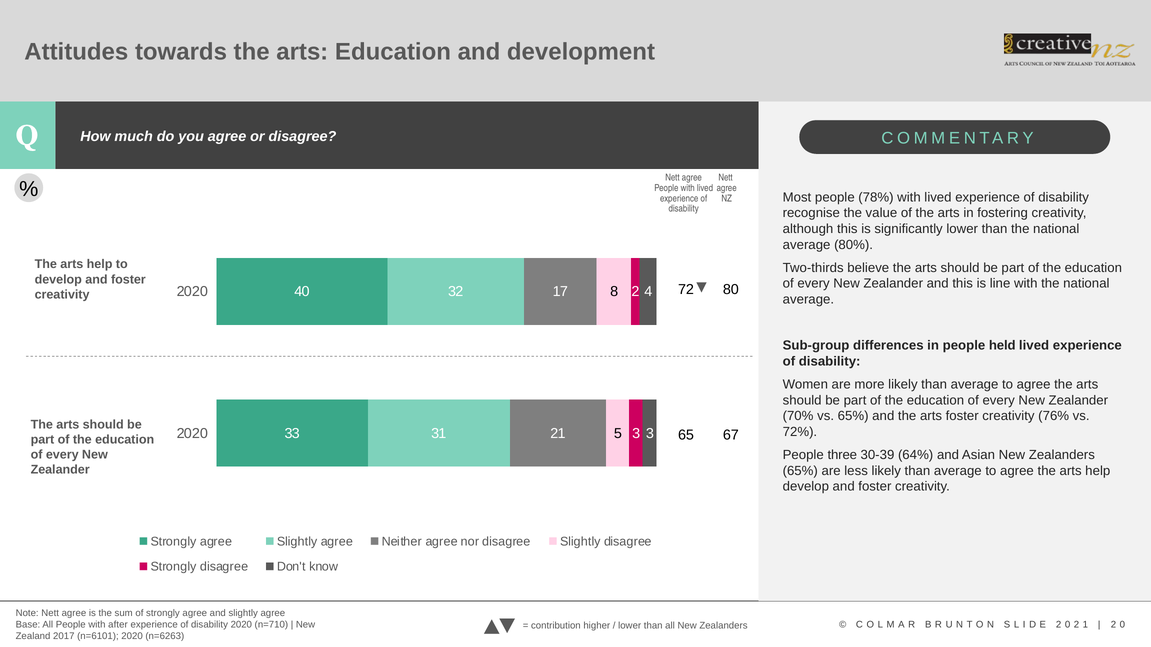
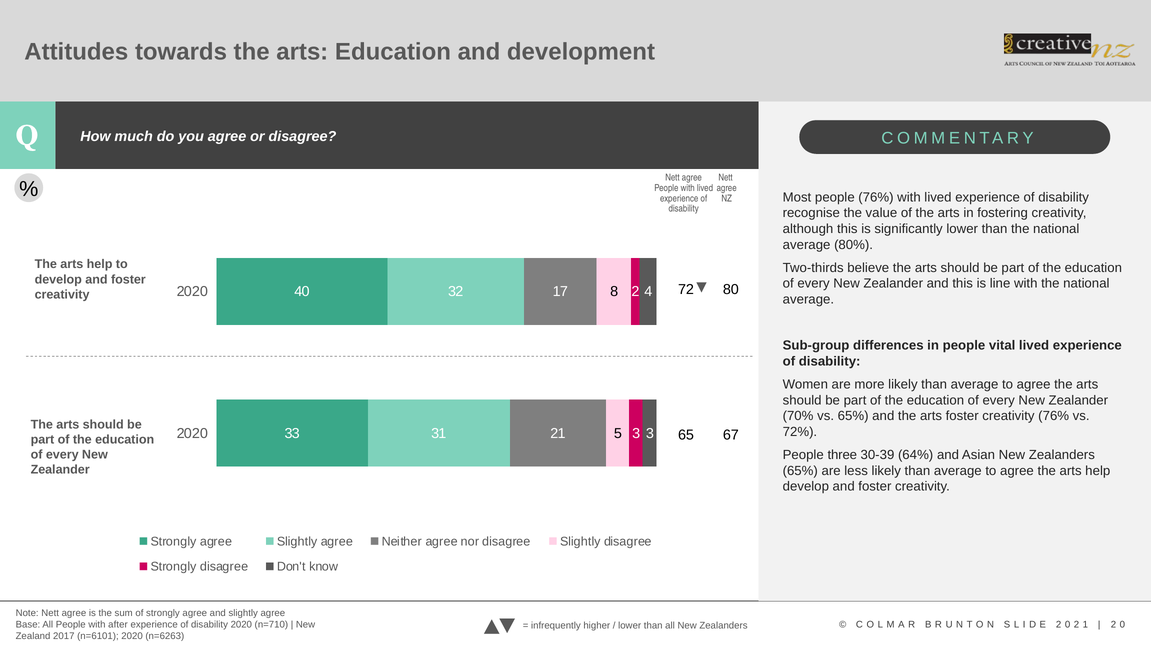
people 78%: 78% -> 76% (876, 197)
held: held -> vital (1002, 346)
contribution: contribution -> infrequently (556, 626)
